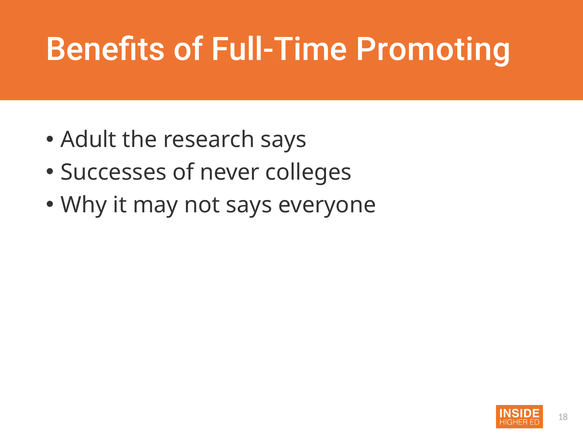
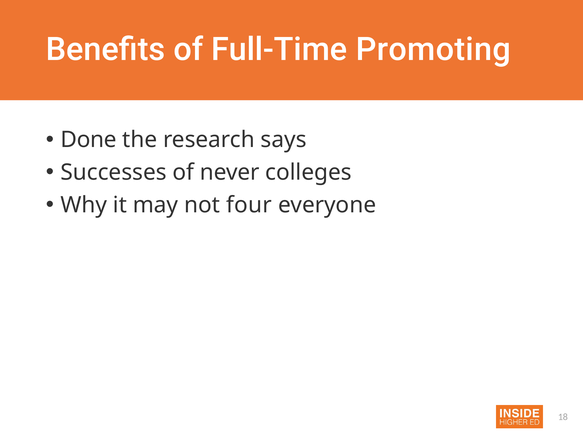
Adult: Adult -> Done (89, 140)
not says: says -> four (249, 205)
